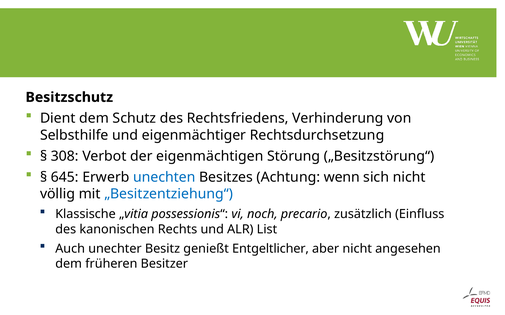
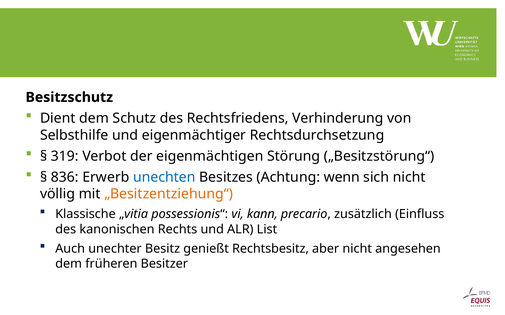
308: 308 -> 319 (65, 156)
645: 645 -> 836 (65, 178)
„Besitzentziehung“ colour: blue -> orange (169, 194)
noch: noch -> kann (262, 215)
Entgeltlicher: Entgeltlicher -> Rechtsbesitz (270, 249)
